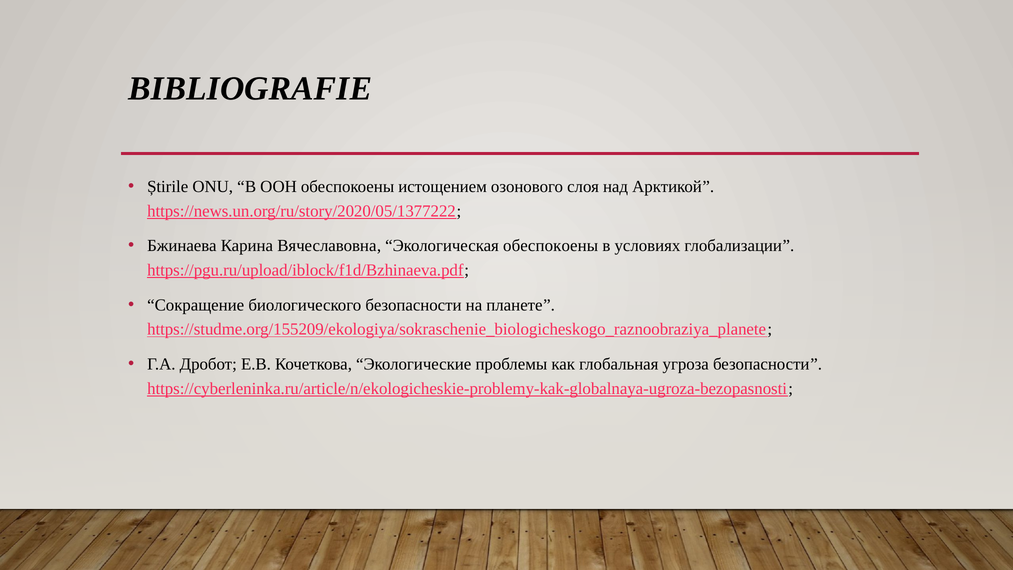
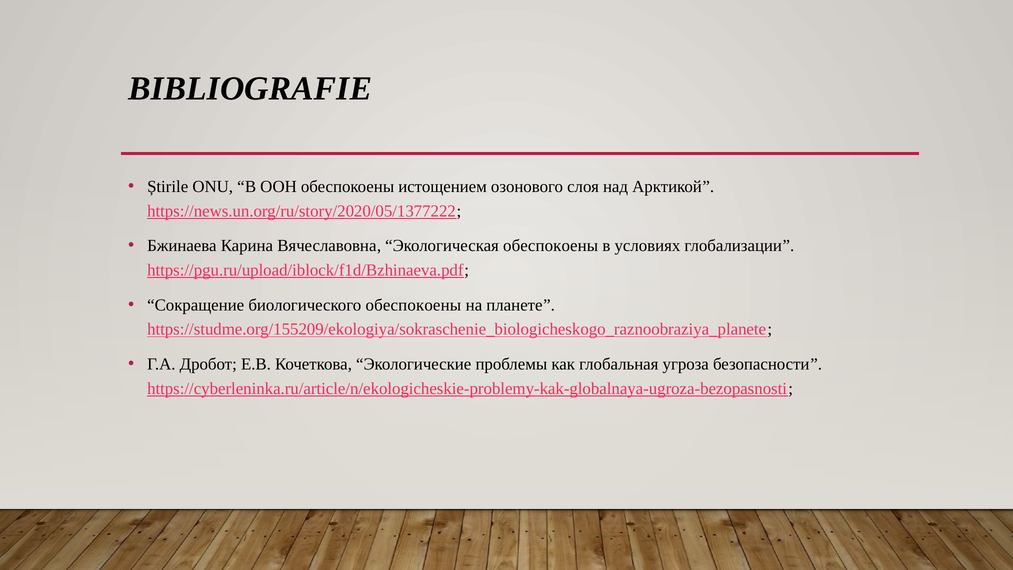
биологического безопасности: безопасности -> обеспокоены (413, 305)
